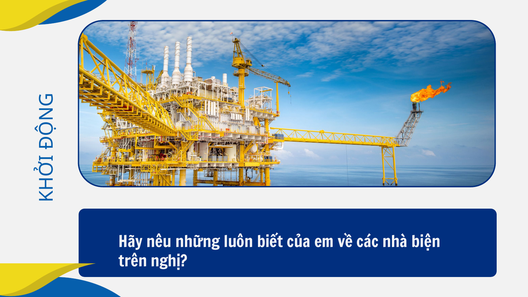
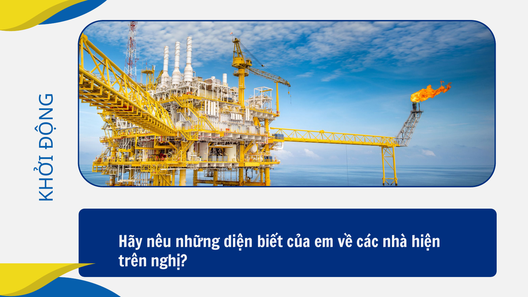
luôn: luôn -> diện (238, 242)
biện: biện -> hiện (426, 242)
